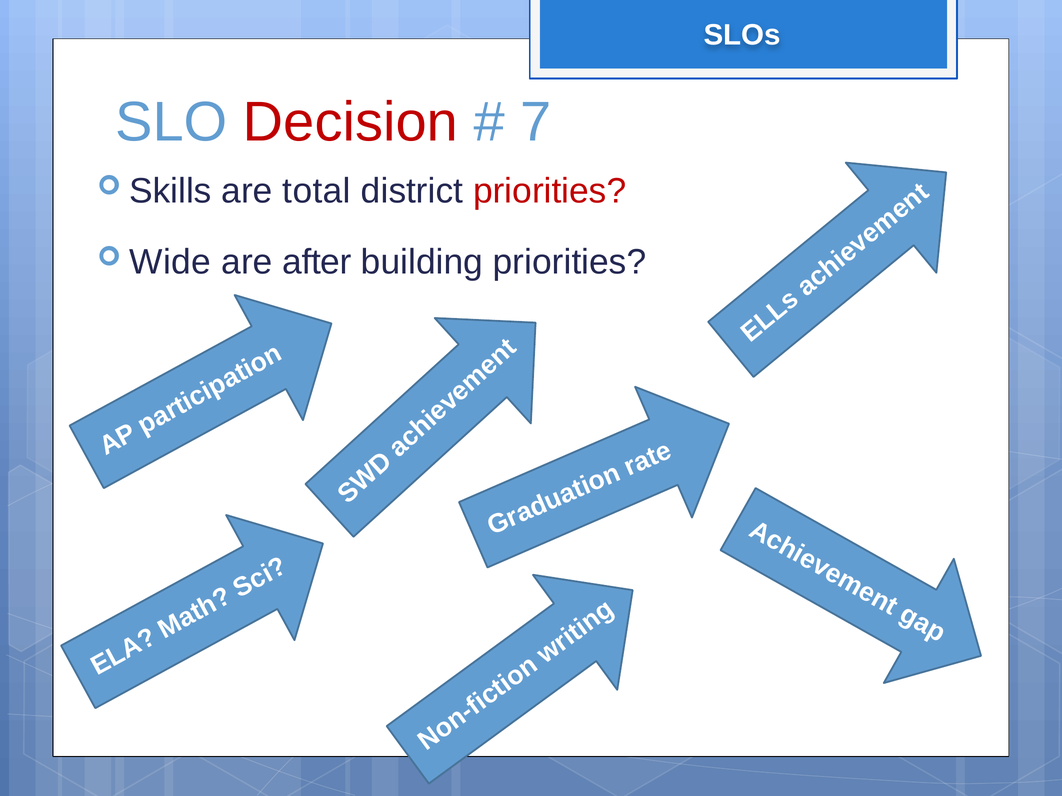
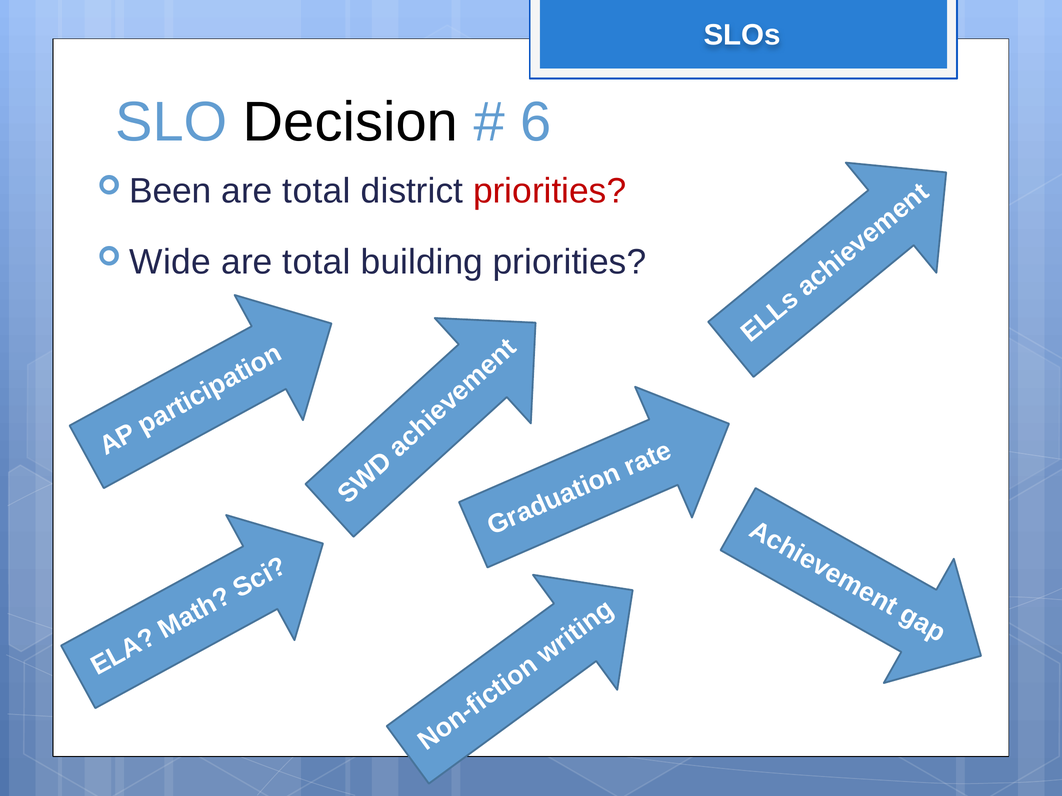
Decision colour: red -> black (351, 122)
7: 7 -> 6 (536, 122)
Skills: Skills -> Been (170, 191)
after: after -> total (317, 262)
